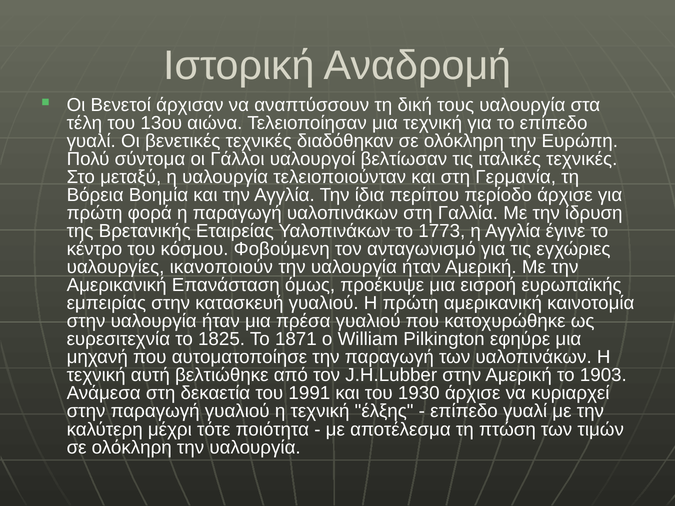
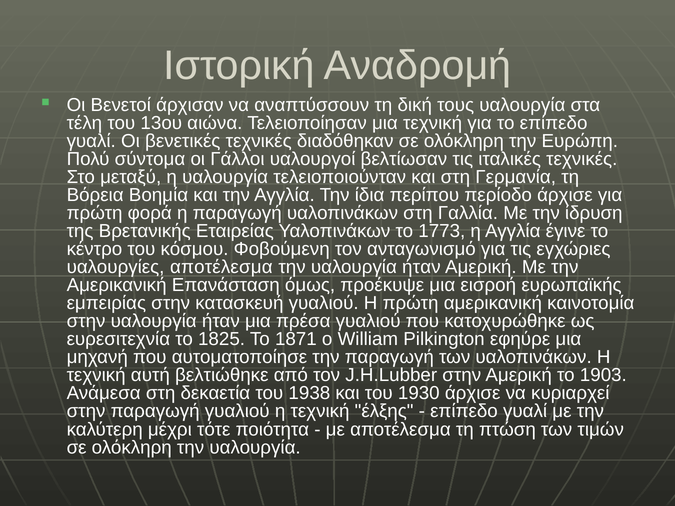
υαλουργίες ικανοποιούν: ικανοποιούν -> αποτέλεσμα (221, 267)
1991: 1991 -> 1938 (309, 393)
